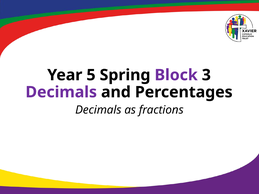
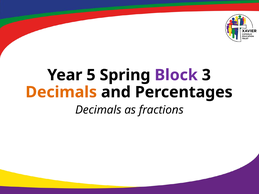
Decimals colour: purple -> orange (61, 92)
